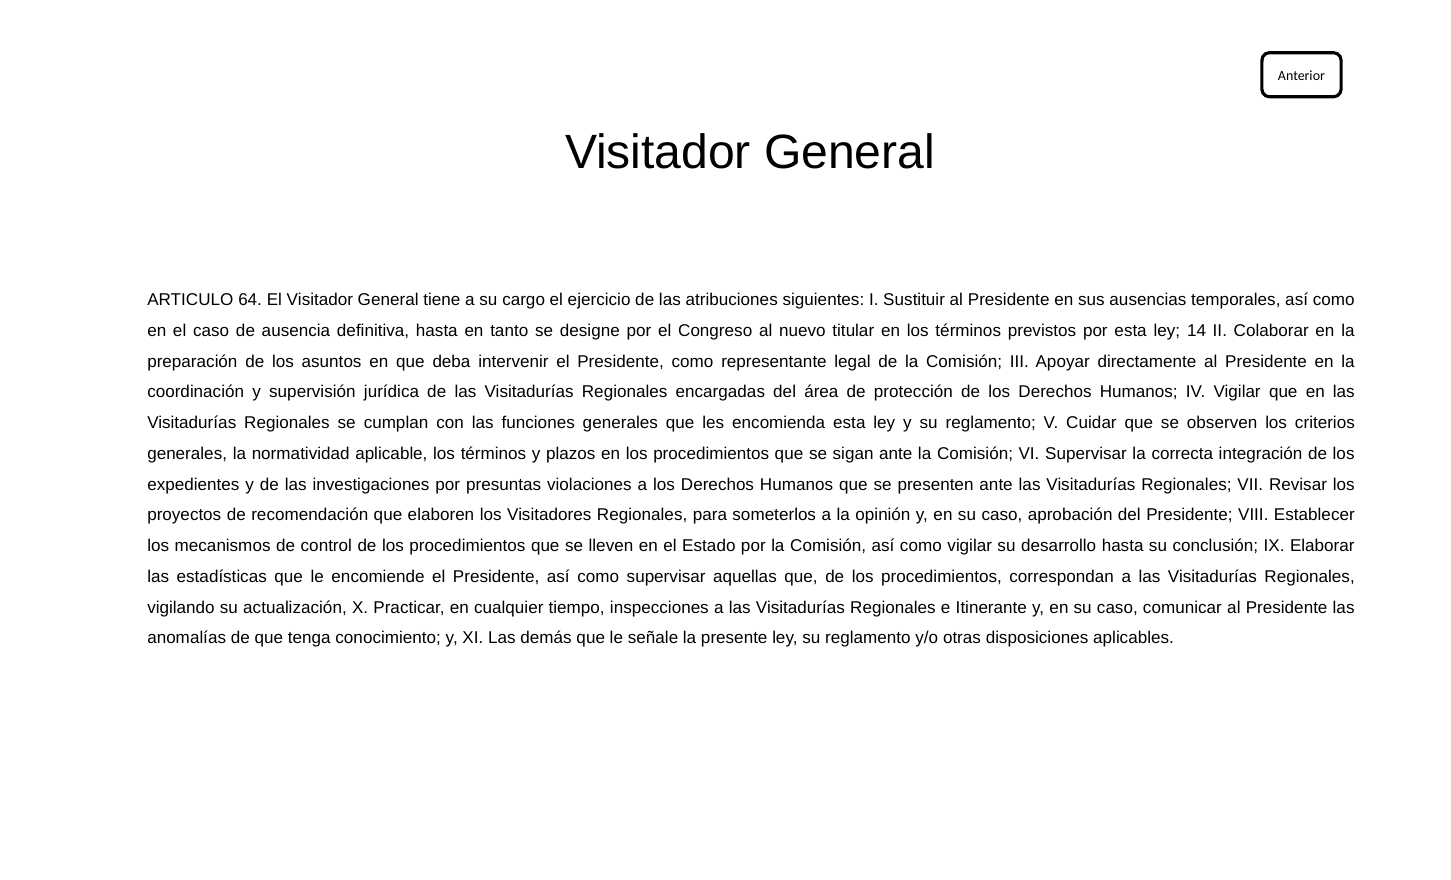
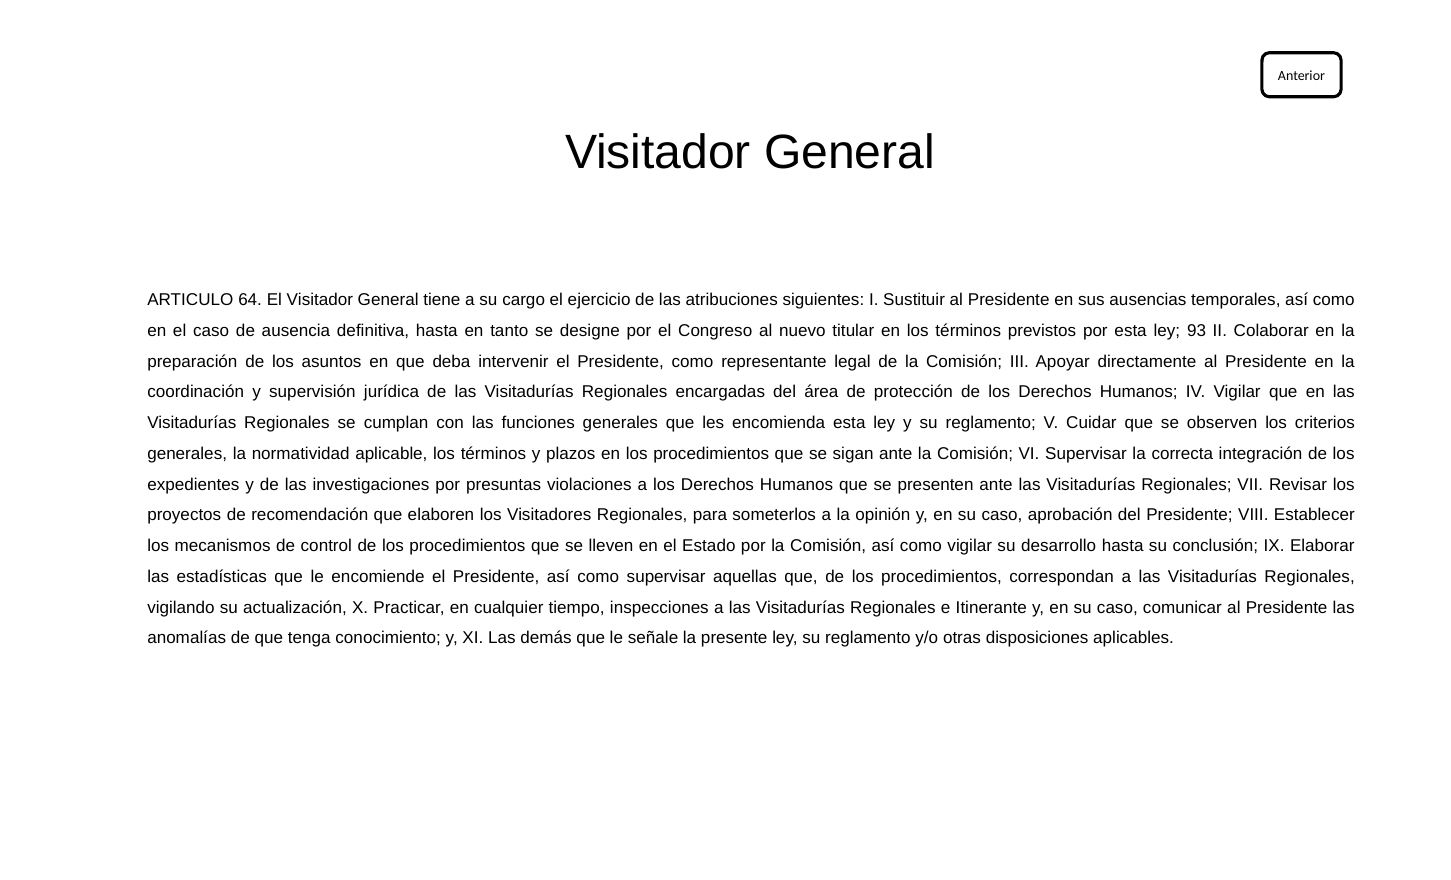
14: 14 -> 93 (1197, 330)
